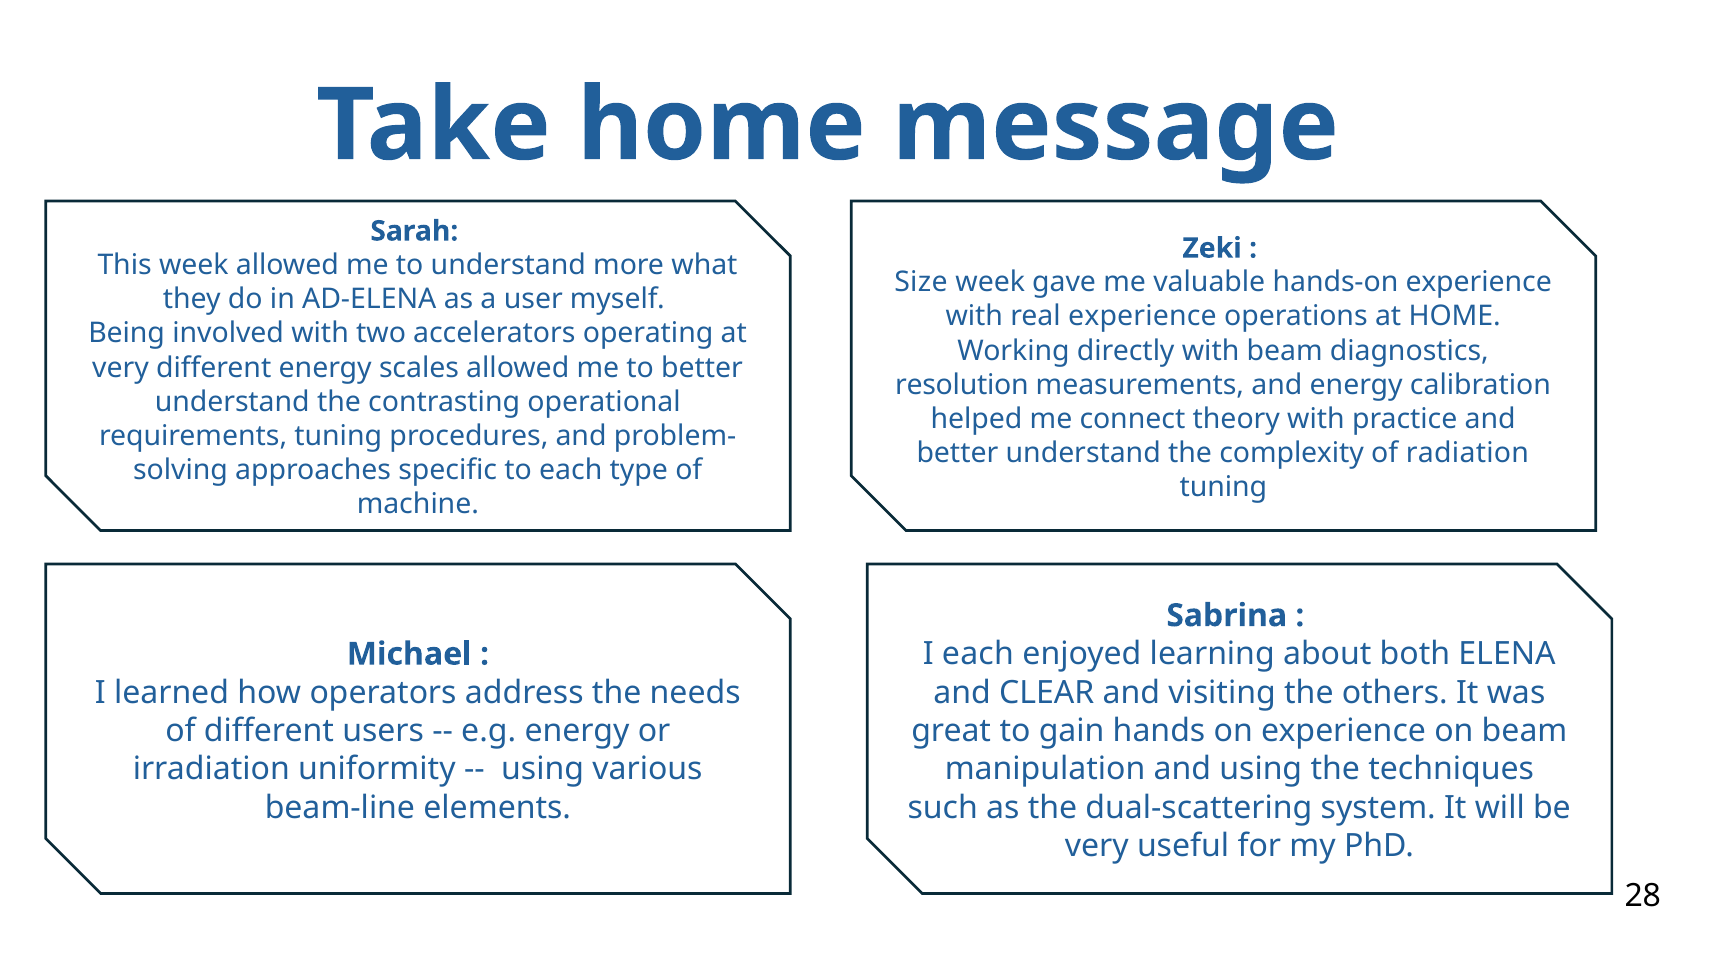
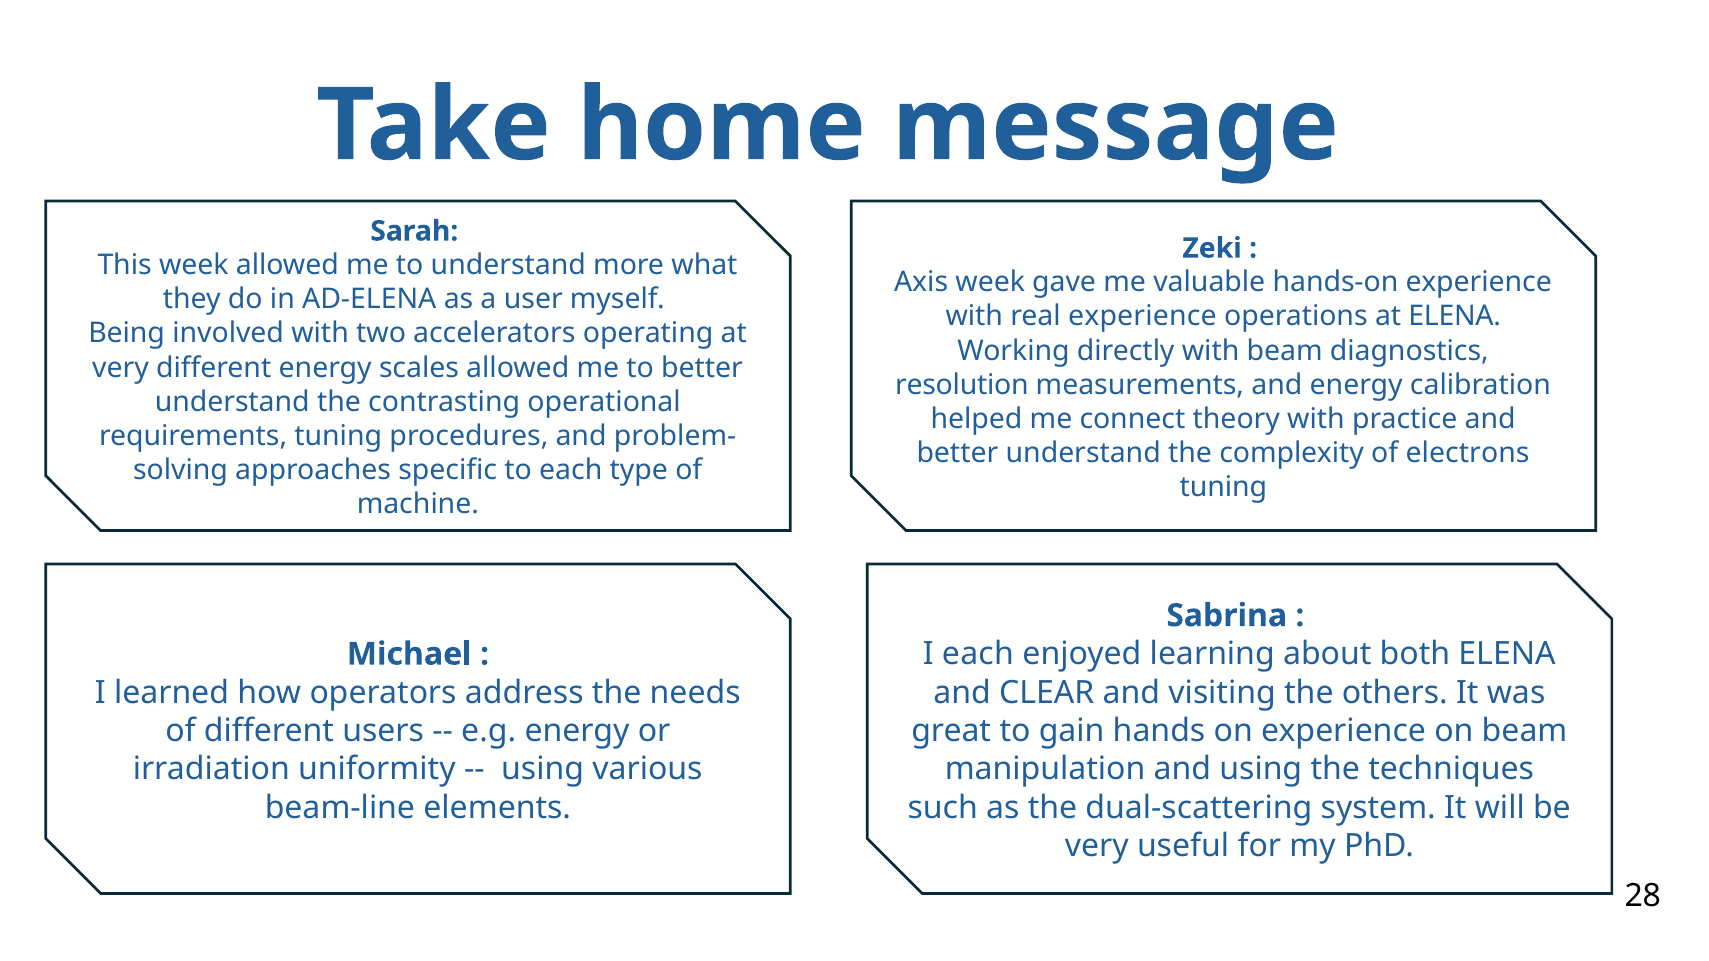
Size: Size -> Axis (921, 282)
at HOME: HOME -> ELENA (1455, 317)
radiation: radiation -> electrons (1468, 453)
